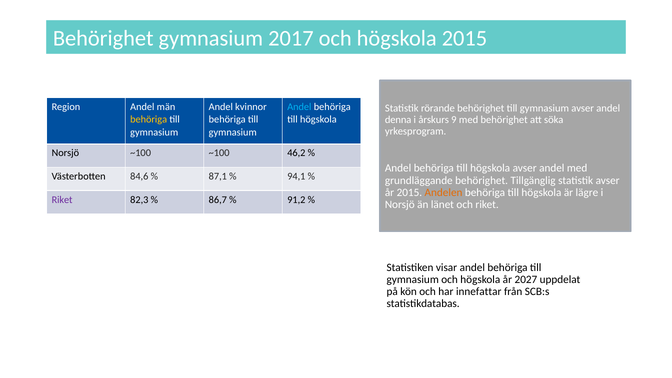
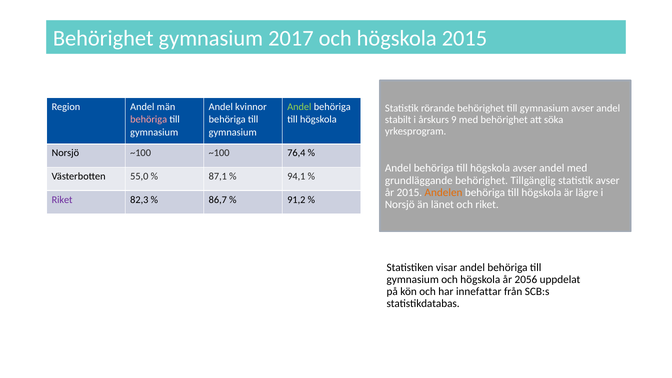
Andel colour: light blue -> light green (299, 107)
behöriga colour: yellow -> pink (149, 120)
denna: denna -> stabilt (398, 120)
46,2: 46,2 -> 76,4 (296, 153)
84,6: 84,6 -> 55,0 (139, 176)
2027: 2027 -> 2056 (526, 280)
